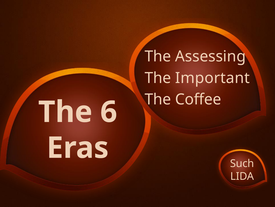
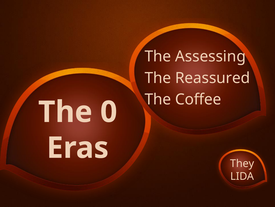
Important: Important -> Reassured (213, 78)
6: 6 -> 0 (109, 112)
Such: Such -> They (242, 163)
